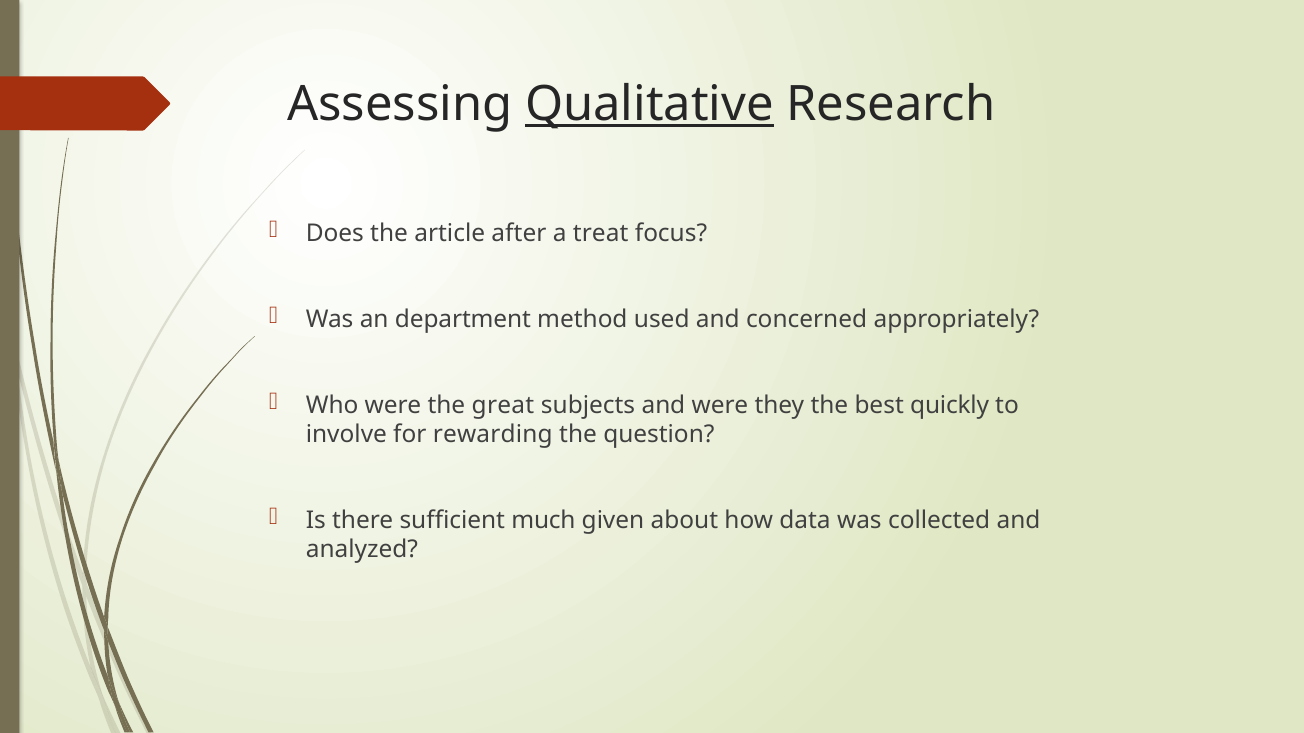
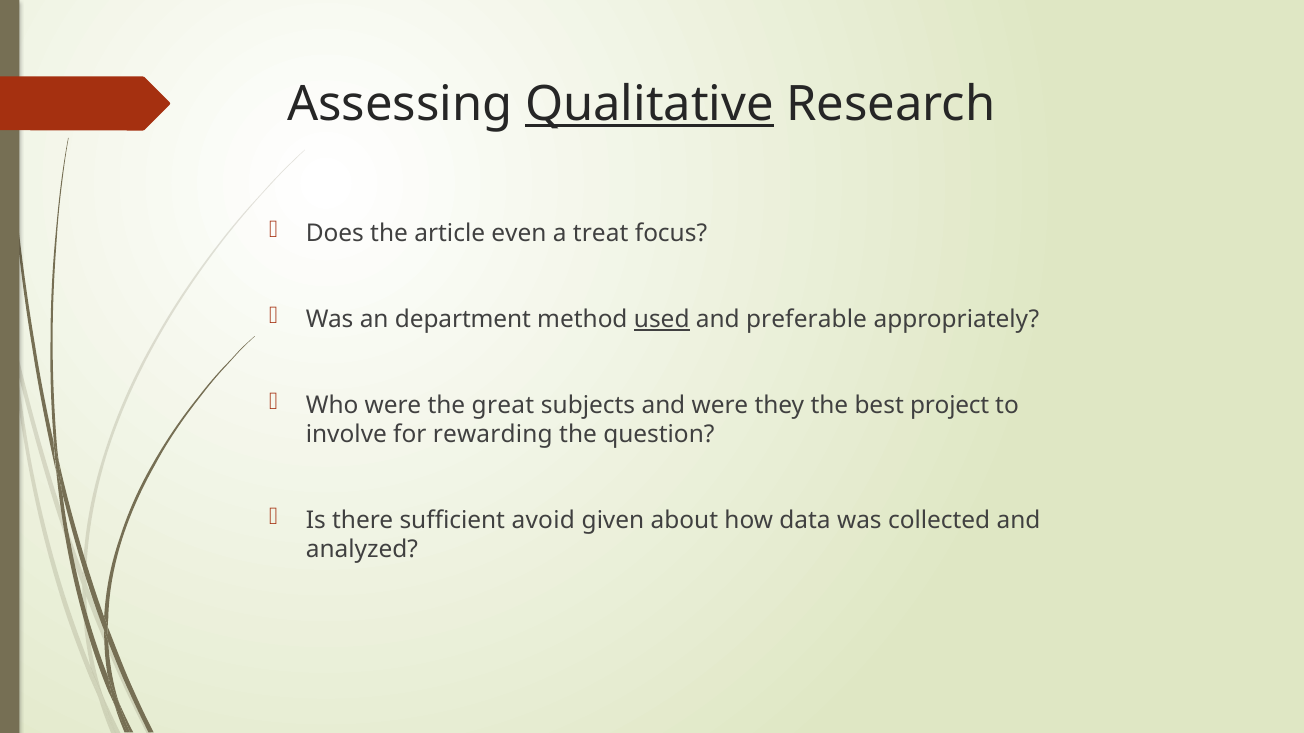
after: after -> even (519, 234)
used underline: none -> present (662, 320)
concerned: concerned -> preferable (807, 320)
quickly: quickly -> project (950, 406)
much: much -> avoid (543, 521)
